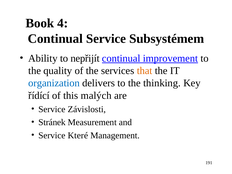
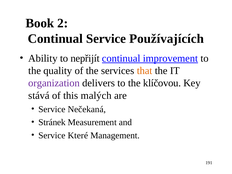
4: 4 -> 2 (63, 23)
Subsystémem: Subsystémem -> Používajících (167, 39)
organization colour: blue -> purple (54, 83)
thinking: thinking -> klíčovou (162, 83)
řídící: řídící -> stává (39, 95)
Závislosti: Závislosti -> Nečekaná (87, 109)
